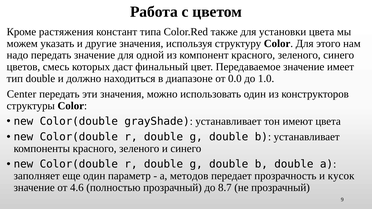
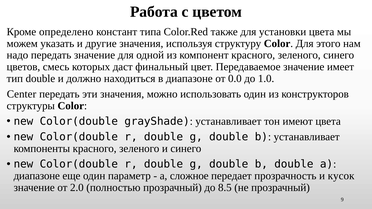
растяжения: растяжения -> определено (66, 32)
заполняет: заполняет -> диапазоне (37, 176)
методов: методов -> сложное (189, 176)
4.6: 4.6 -> 2.0 (77, 188)
8.7: 8.7 -> 8.5 (225, 188)
